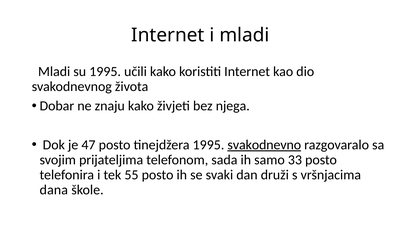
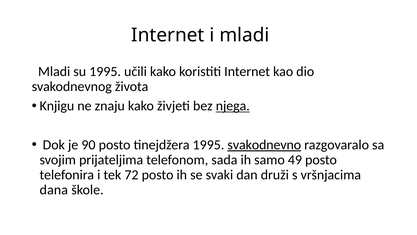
Dobar: Dobar -> Knjigu (57, 106)
njega underline: none -> present (233, 106)
47: 47 -> 90 (88, 145)
33: 33 -> 49 (295, 160)
55: 55 -> 72 (131, 175)
